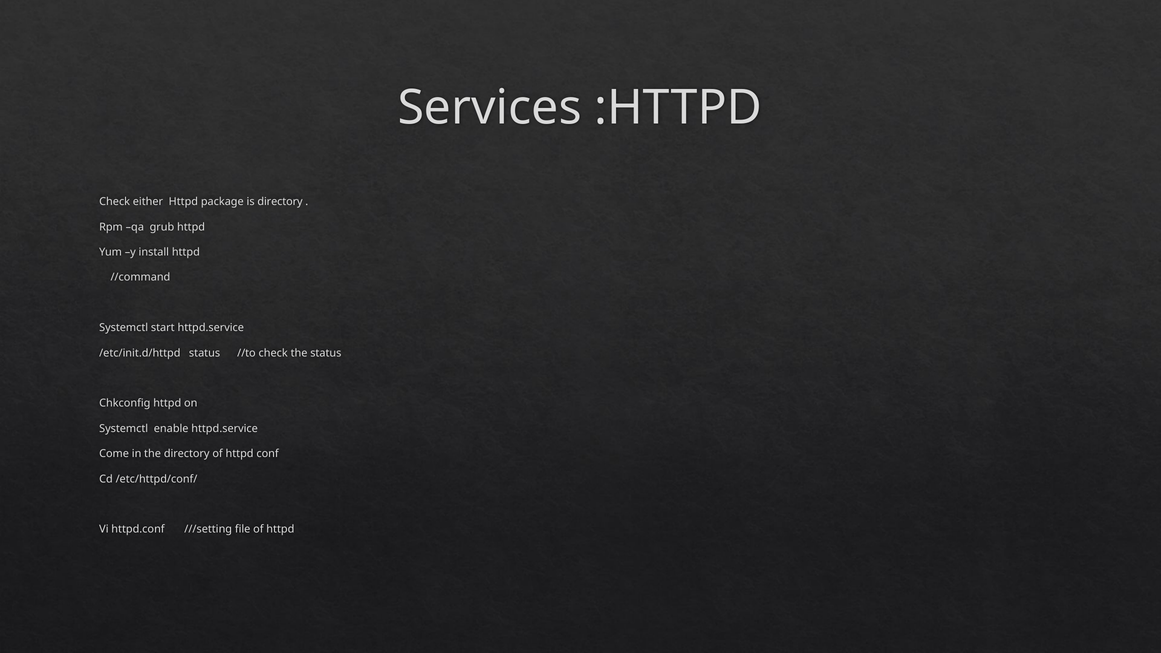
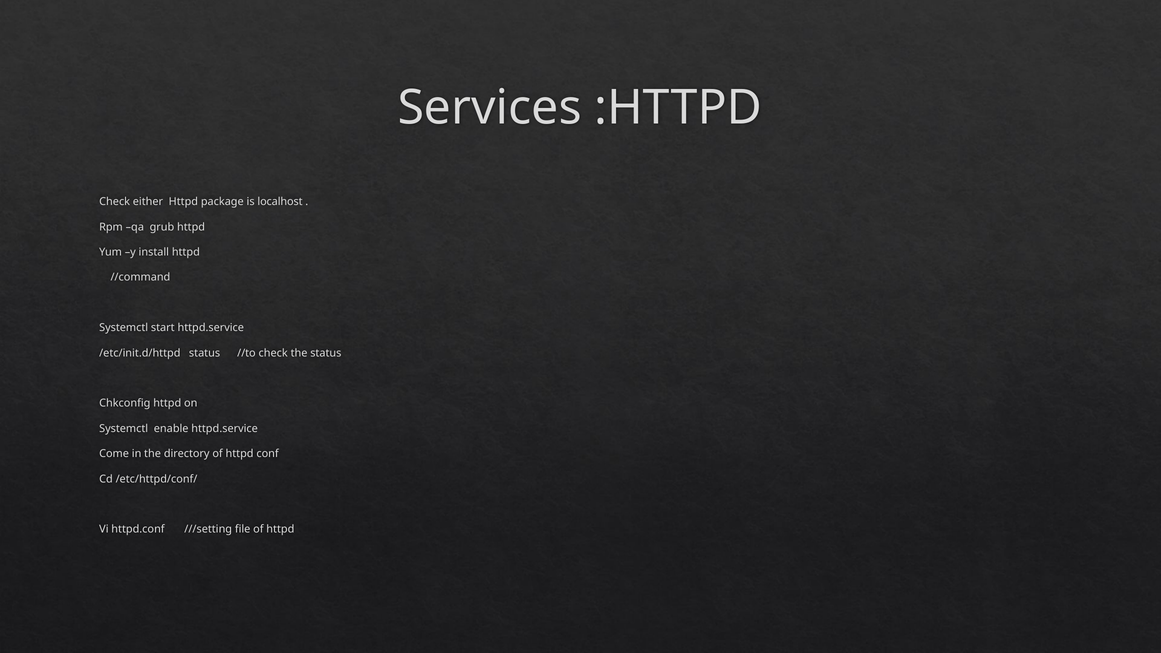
is directory: directory -> localhost (280, 202)
